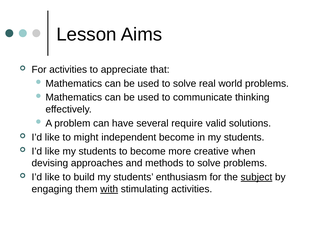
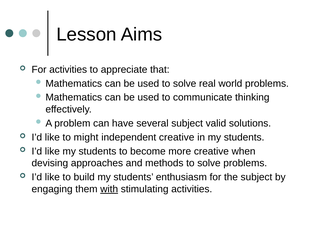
several require: require -> subject (187, 123)
independent become: become -> creative (177, 137)
subject underline: present -> none (256, 177)
